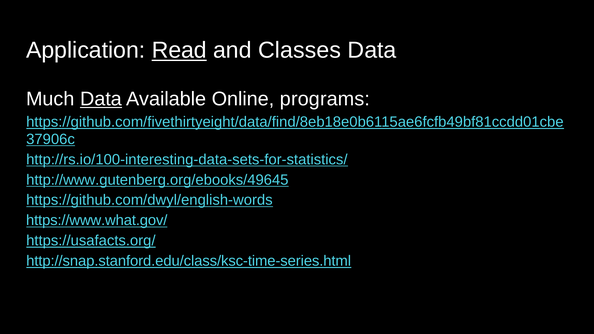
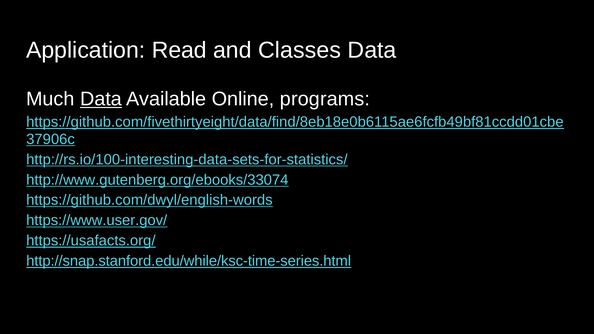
Read underline: present -> none (179, 50)
http://www.gutenberg.org/ebooks/49645: http://www.gutenberg.org/ebooks/49645 -> http://www.gutenberg.org/ebooks/33074 (157, 180)
https://www.what.gov/: https://www.what.gov/ -> https://www.user.gov/ (97, 220)
http://snap.stanford.edu/class/ksc-time-series.html: http://snap.stanford.edu/class/ksc-time-series.html -> http://snap.stanford.edu/while/ksc-time-series.html (189, 261)
